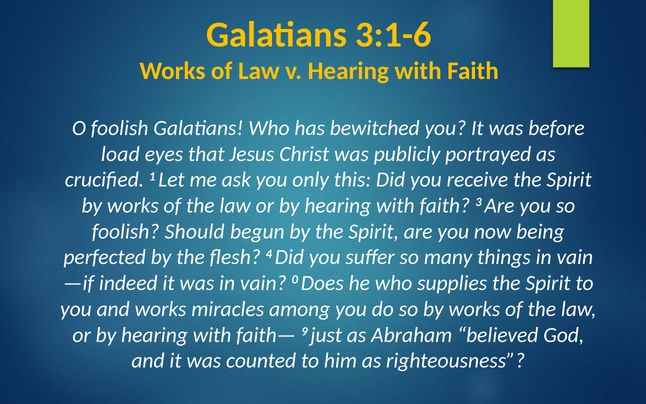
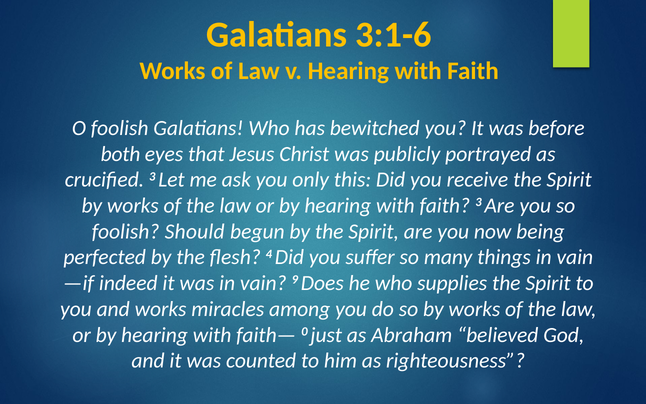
load: load -> both (121, 154)
crucified 1: 1 -> 3 (152, 176)
0: 0 -> 9 (295, 280)
9: 9 -> 0 (305, 331)
